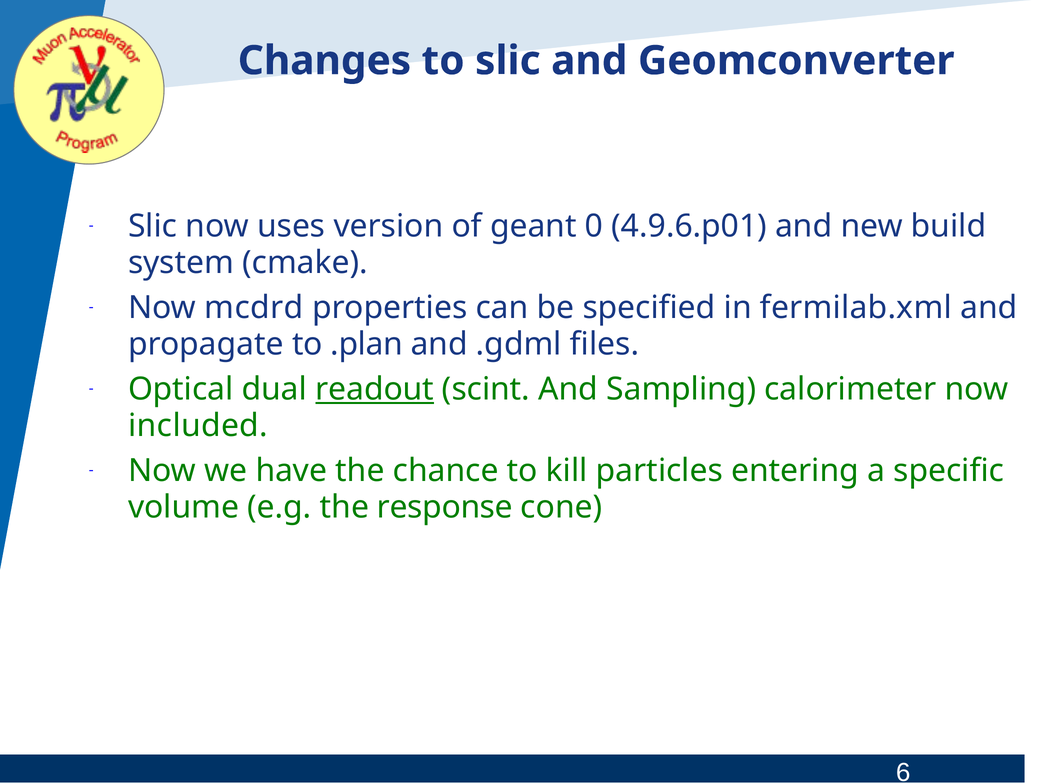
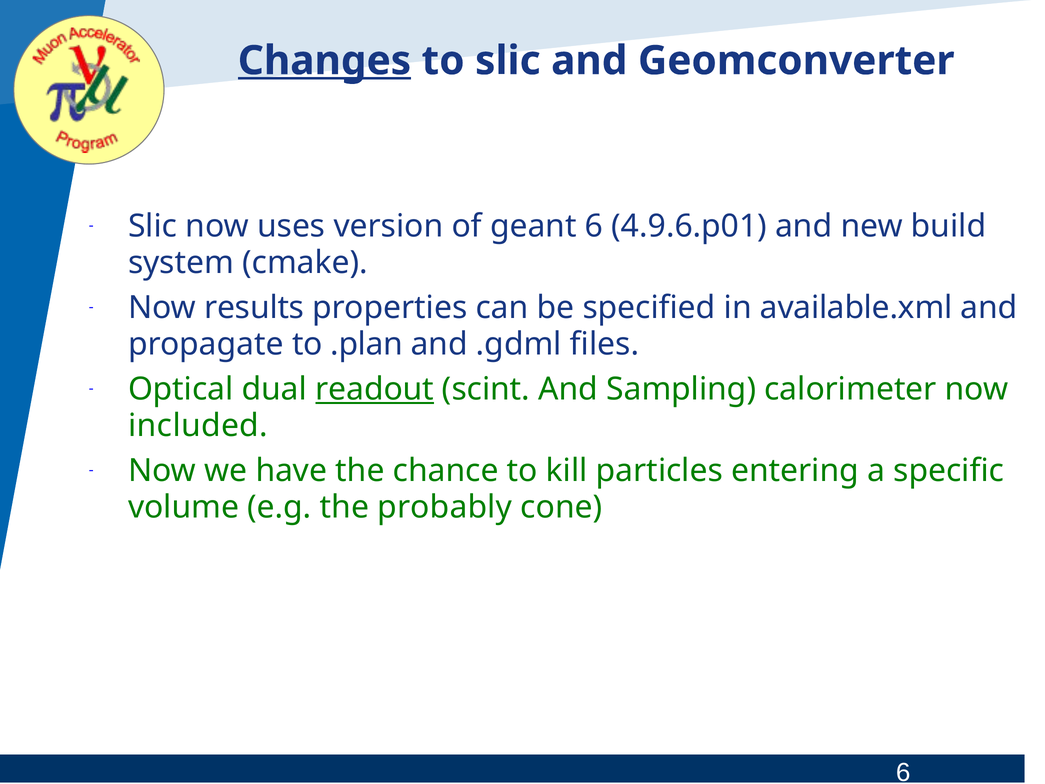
Changes underline: none -> present (324, 61)
geant 0: 0 -> 6 (594, 226)
mcdrd: mcdrd -> results (254, 308)
fermilab.xml: fermilab.xml -> available.xml (856, 308)
response: response -> probably (445, 507)
